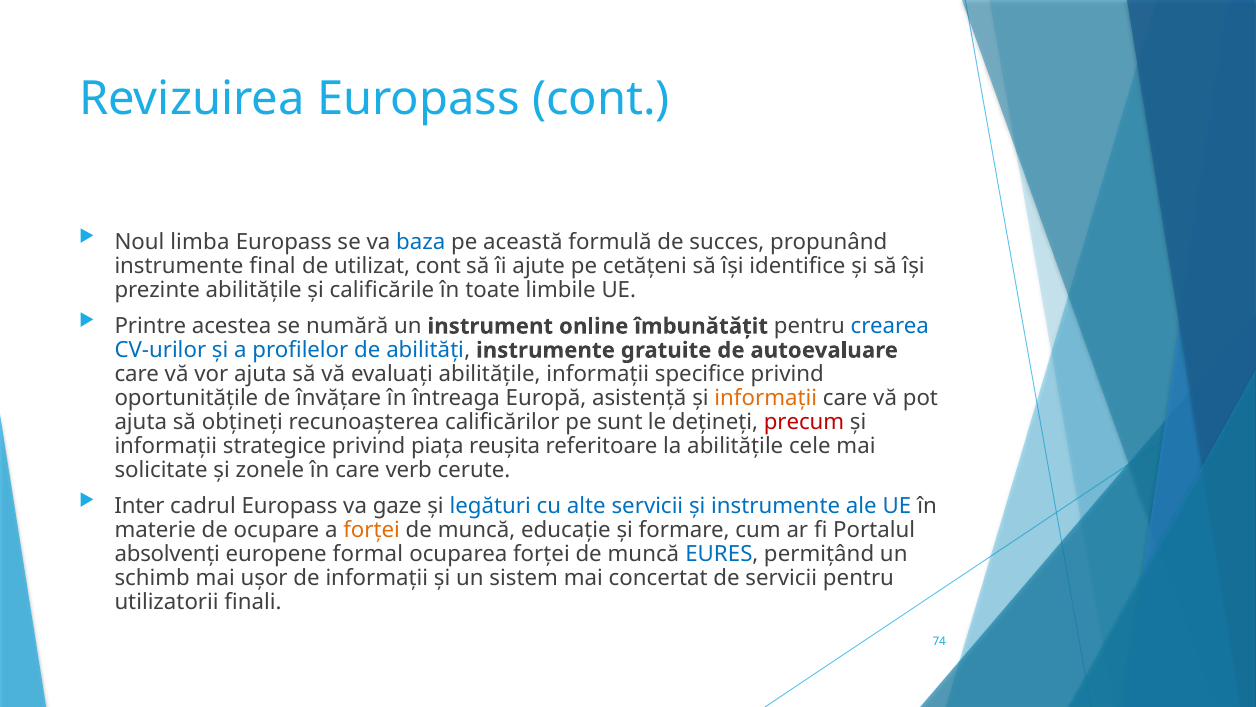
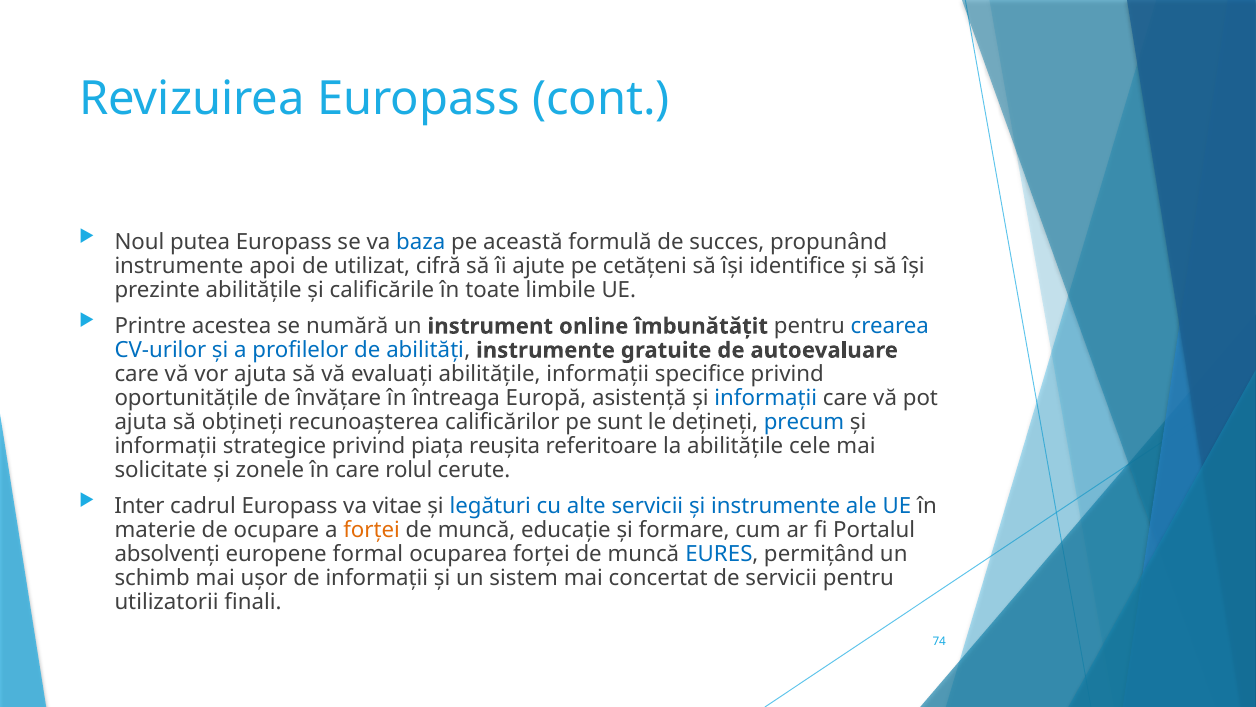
limba: limba -> putea (200, 242)
final: final -> apoi (273, 266)
utilizat cont: cont -> cifră (438, 266)
informații colour: orange -> blue (766, 398)
precum colour: red -> blue (804, 422)
verb: verb -> rolul (409, 470)
gaze: gaze -> vitae (397, 506)
